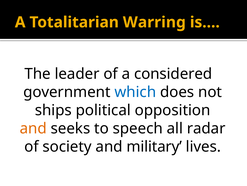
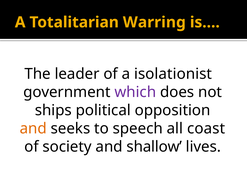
considered: considered -> isolationist (173, 74)
which colour: blue -> purple (135, 92)
radar: radar -> coast (206, 128)
military: military -> shallow (154, 146)
